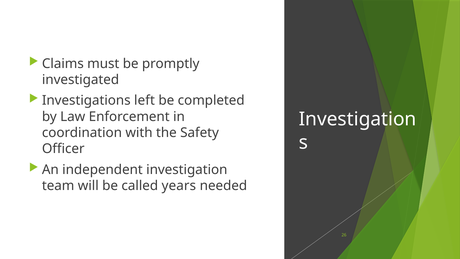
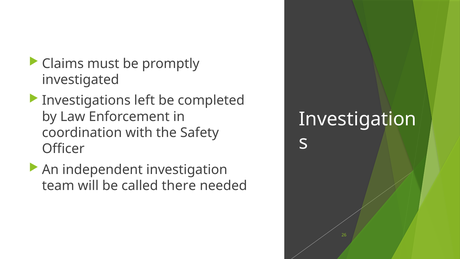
years: years -> there (179, 186)
